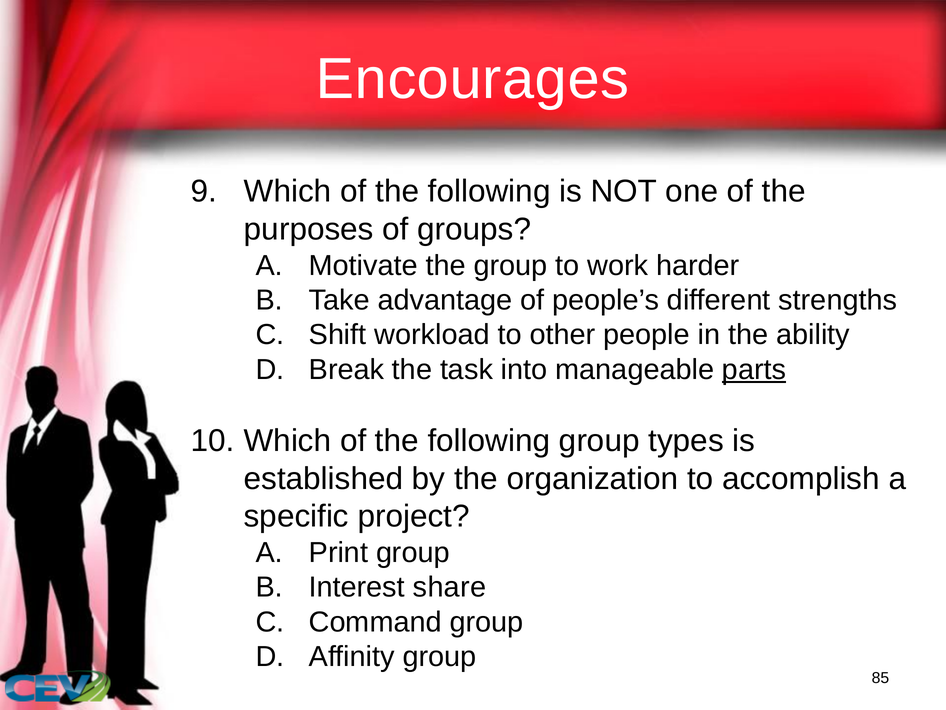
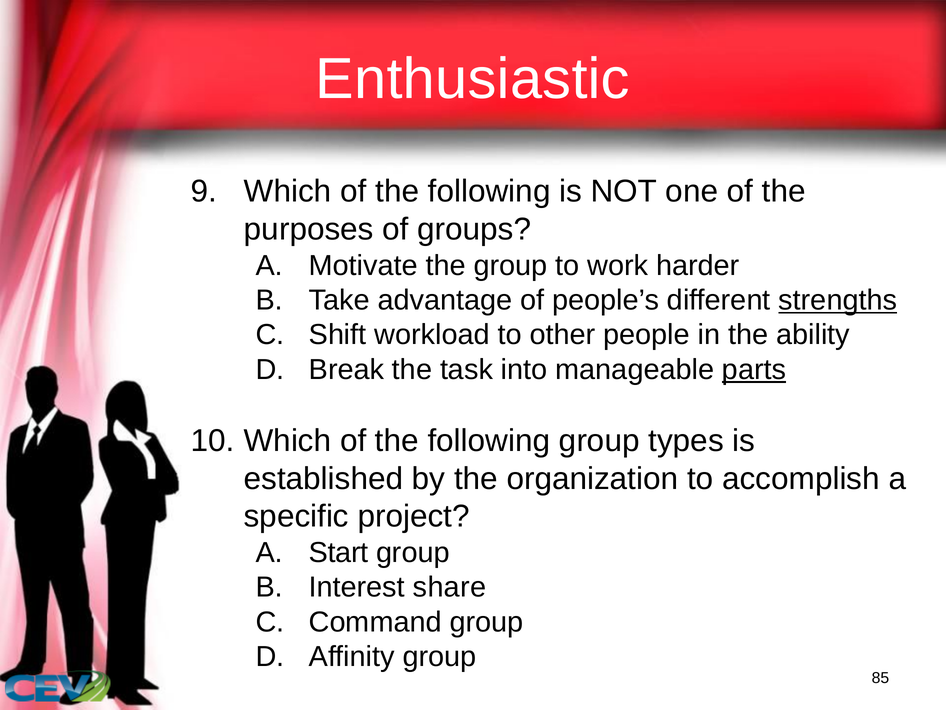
Encourages: Encourages -> Enthusiastic (473, 79)
strengths underline: none -> present (838, 300)
Print: Print -> Start (339, 552)
